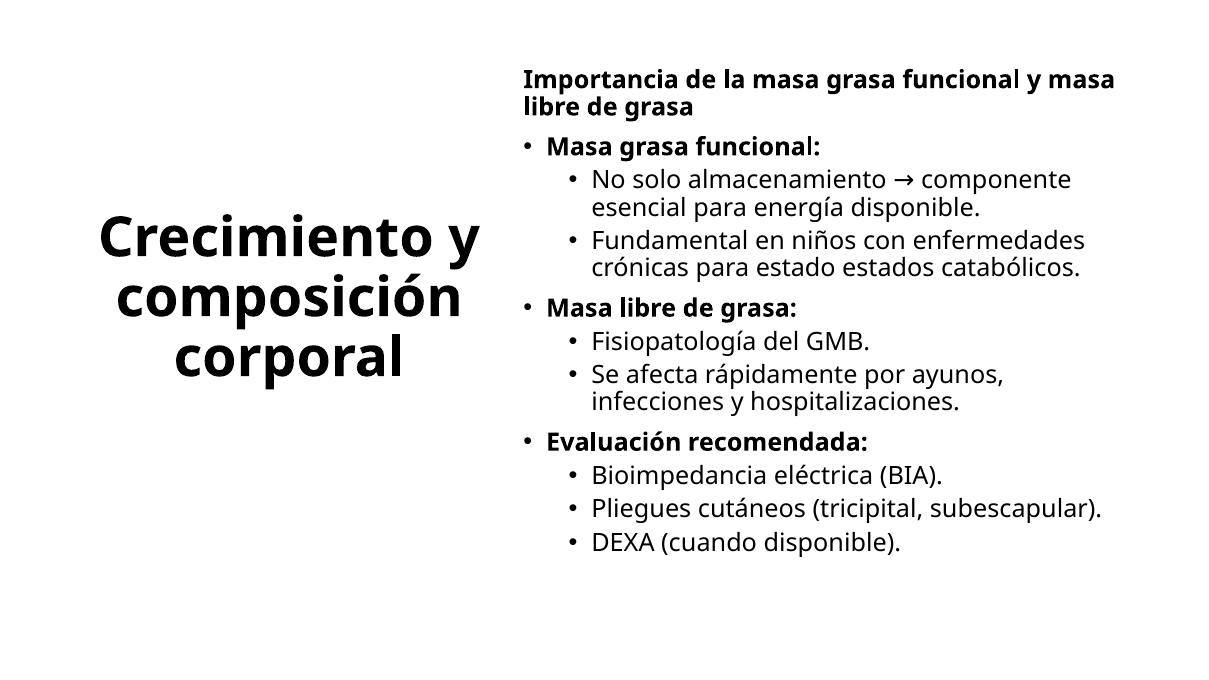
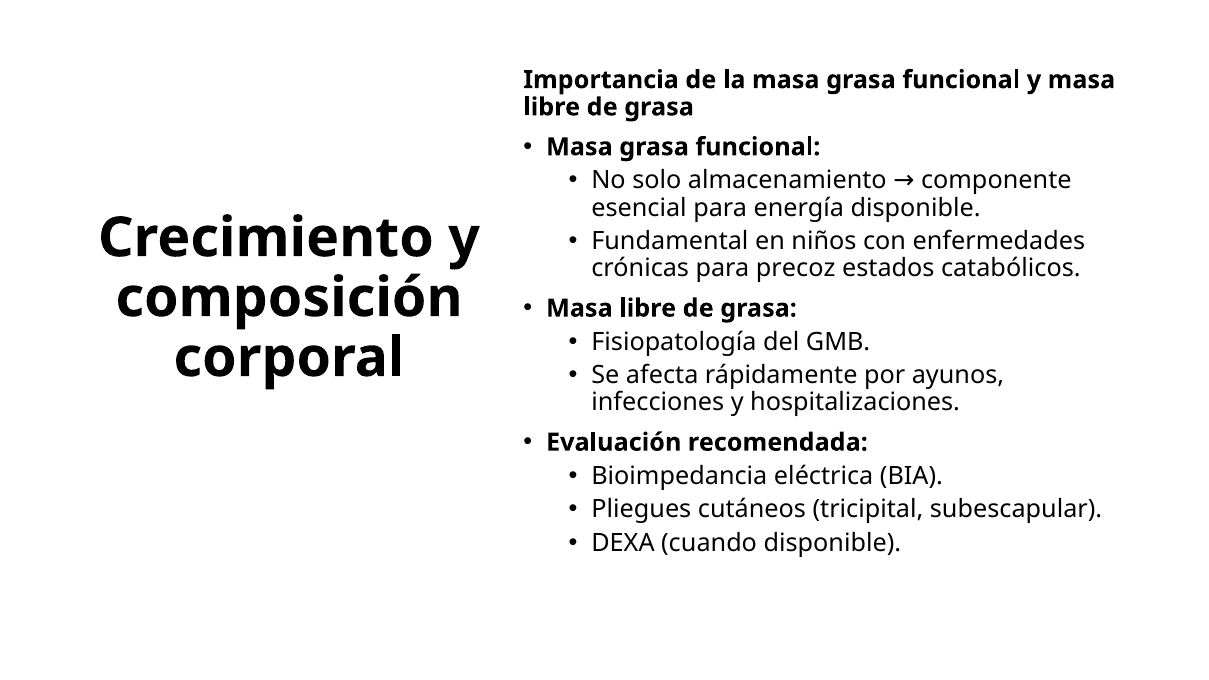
estado: estado -> precoz (796, 268)
